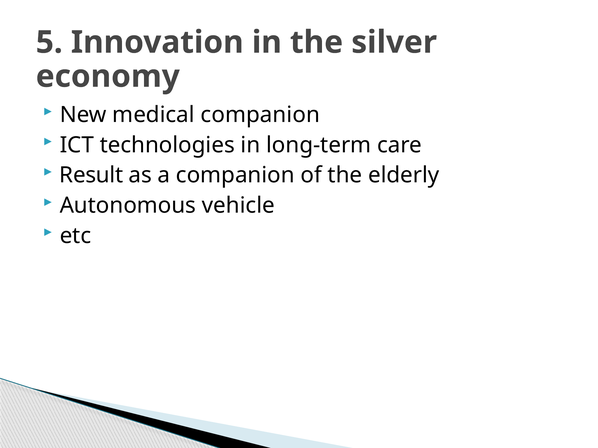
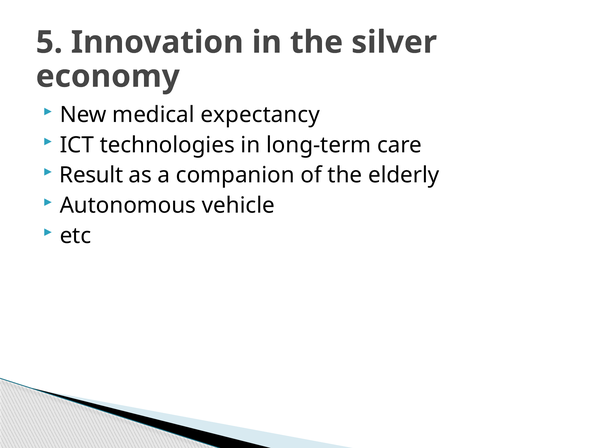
medical companion: companion -> expectancy (260, 115)
